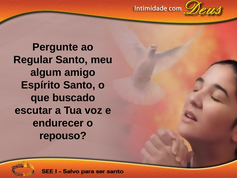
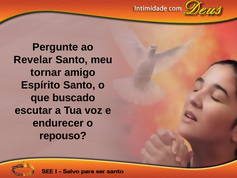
Regular: Regular -> Revelar (33, 60)
algum: algum -> tornar (46, 72)
